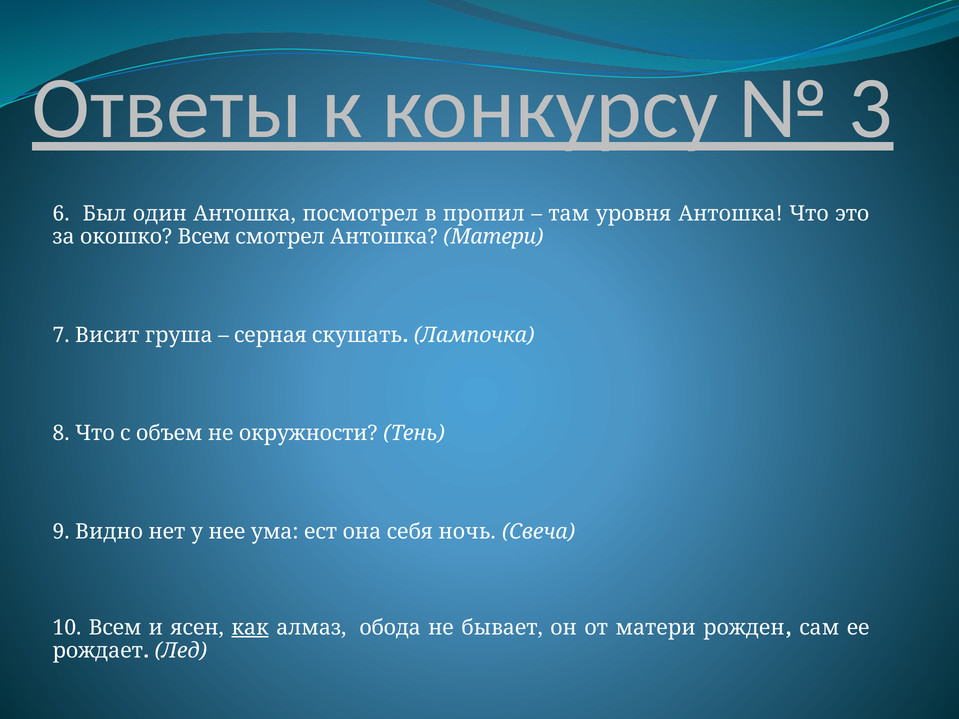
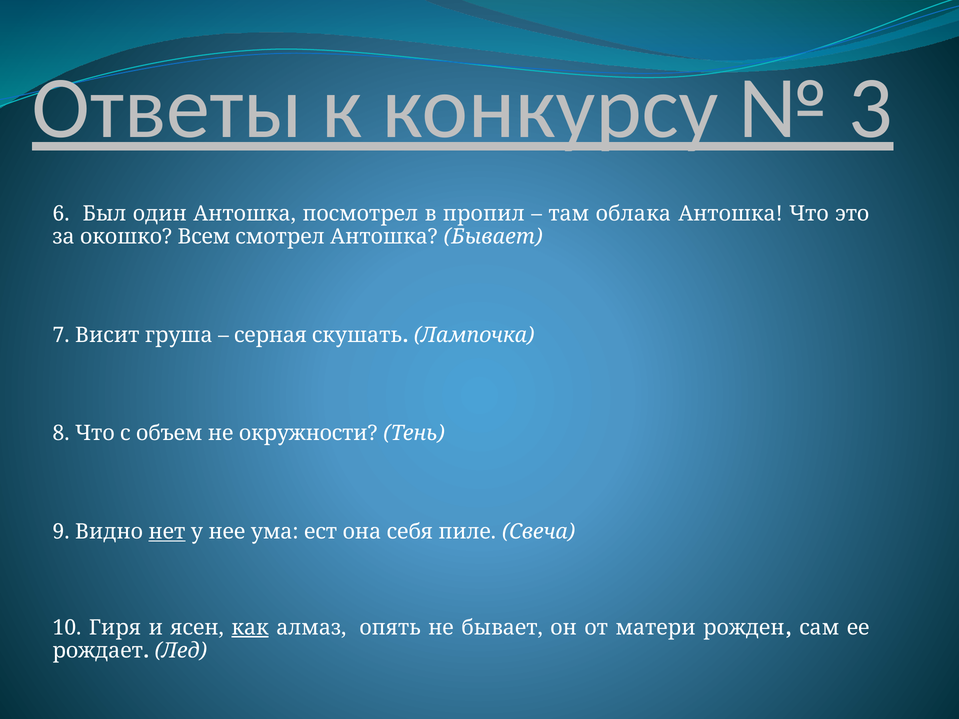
уровня: уровня -> облака (633, 214)
Антошка Матери: Матери -> Бывает (493, 237)
нет underline: none -> present (167, 532)
ночь: ночь -> пиле (467, 532)
10 Всем: Всем -> Гиря (115, 628)
обода: обода -> опять (390, 628)
